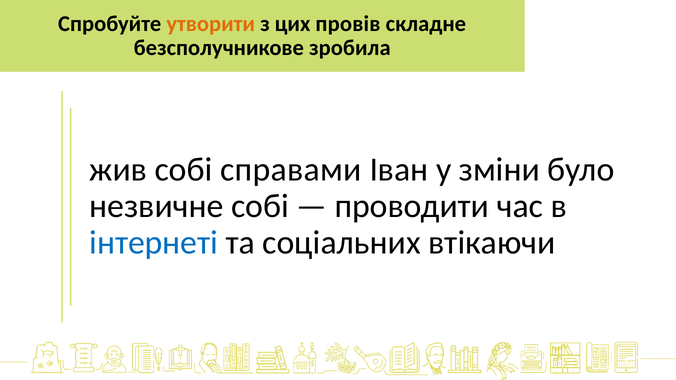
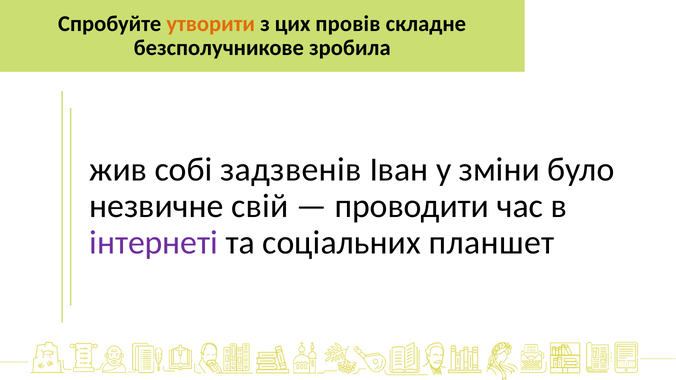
справами: справами -> задзвенів (291, 170)
незвичне собі: собі -> свій (260, 206)
інтернеті colour: blue -> purple (154, 243)
втікаючи: втікаючи -> планшет (492, 243)
